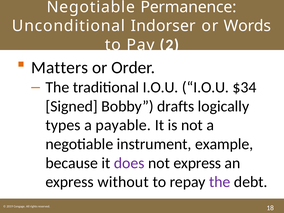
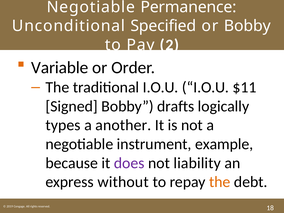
Indorser: Indorser -> Specified (163, 26)
or Words: Words -> Bobby (247, 26)
Matters: Matters -> Variable (60, 68)
$34: $34 -> $11 (244, 87)
payable: payable -> another (123, 125)
not express: express -> liability (197, 163)
the colour: purple -> orange (220, 182)
